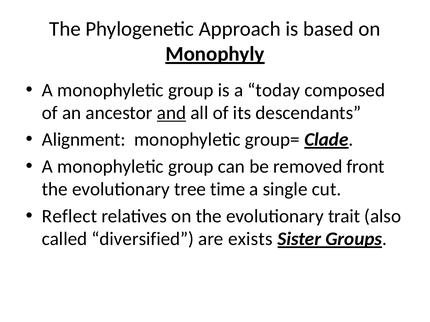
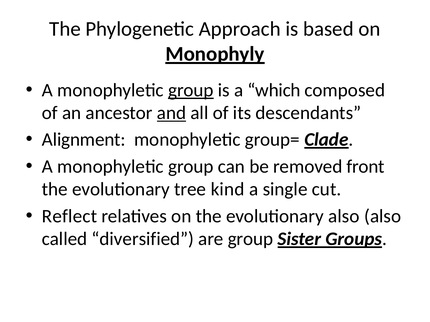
group underline: none -> present (191, 90)
today: today -> which (274, 90)
time: time -> kind (228, 190)
evolutionary trait: trait -> also (344, 216)
are exists: exists -> group (250, 239)
